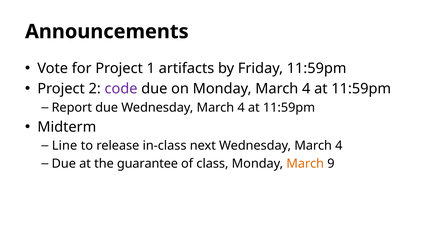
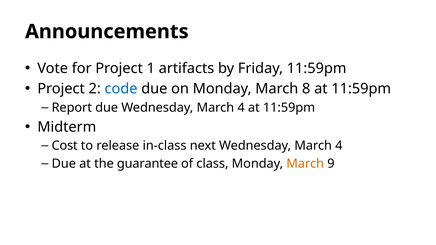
code colour: purple -> blue (121, 89)
Monday March 4: 4 -> 8 (306, 89)
Line: Line -> Cost (65, 146)
